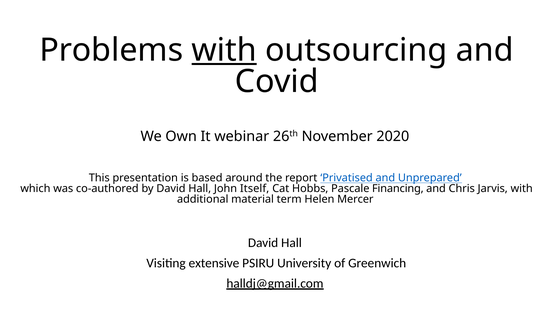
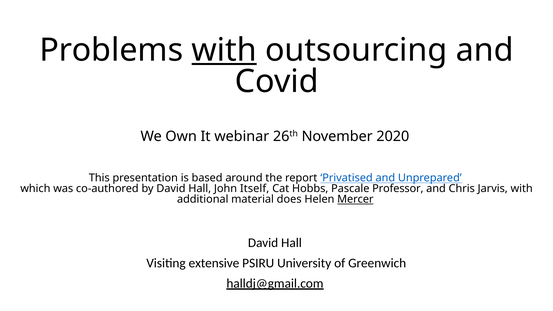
Financing: Financing -> Professor (398, 189)
term: term -> does (289, 199)
Mercer underline: none -> present (355, 199)
